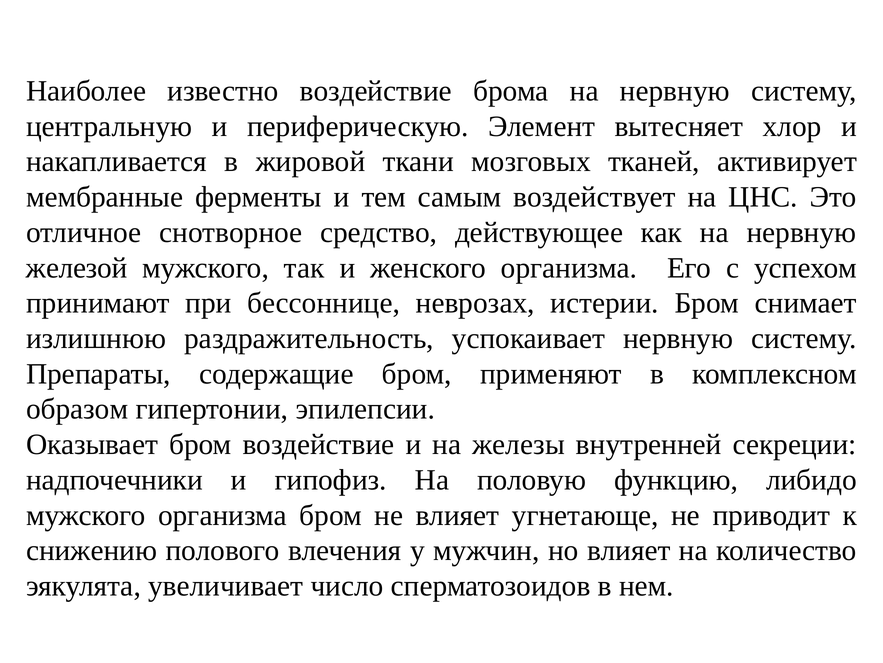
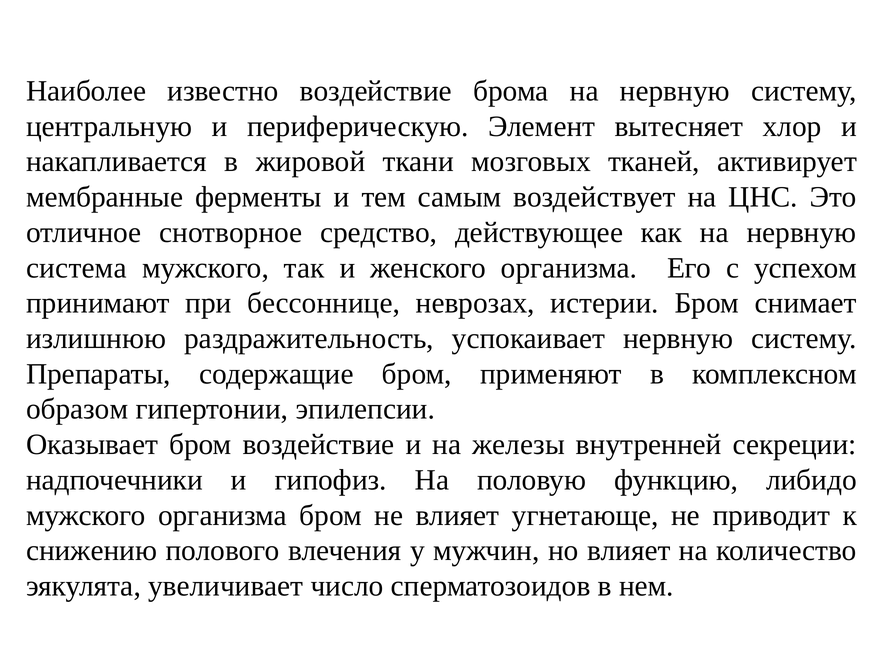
железой: железой -> система (76, 268)
